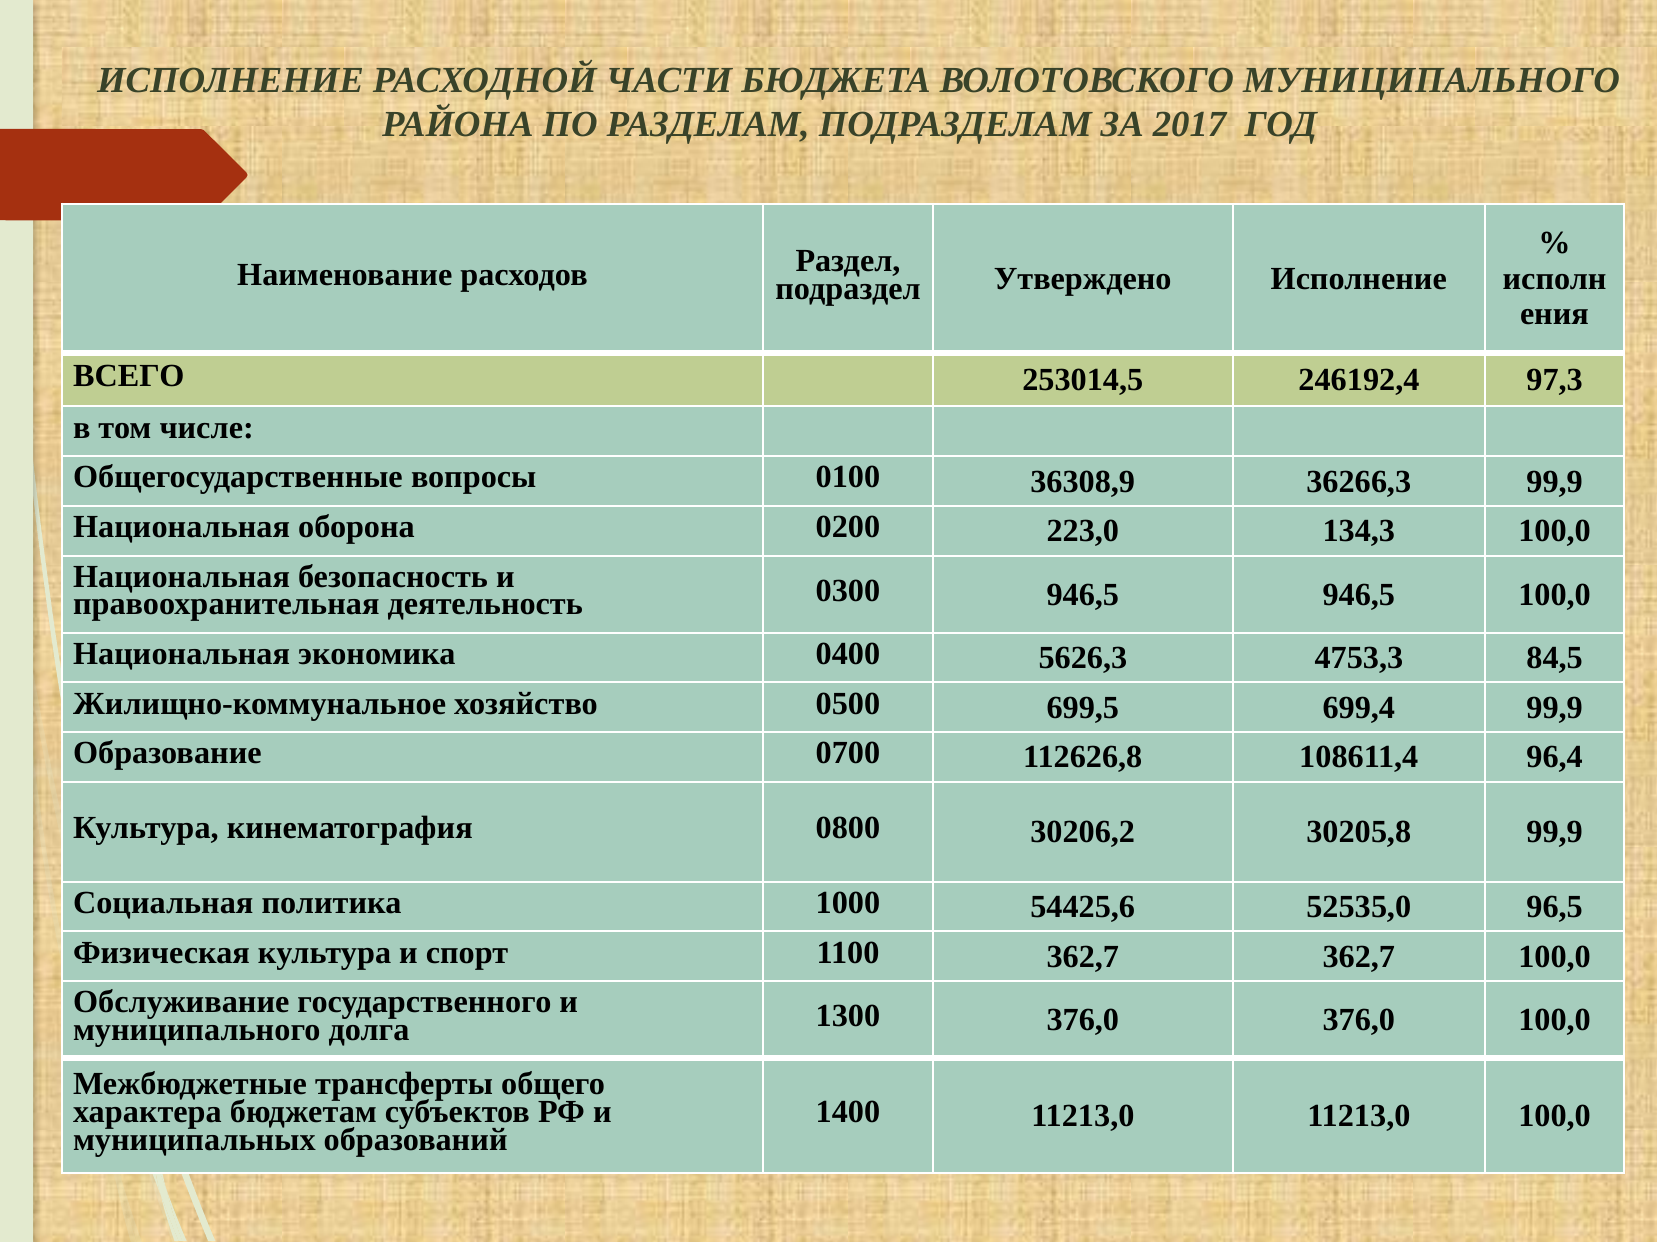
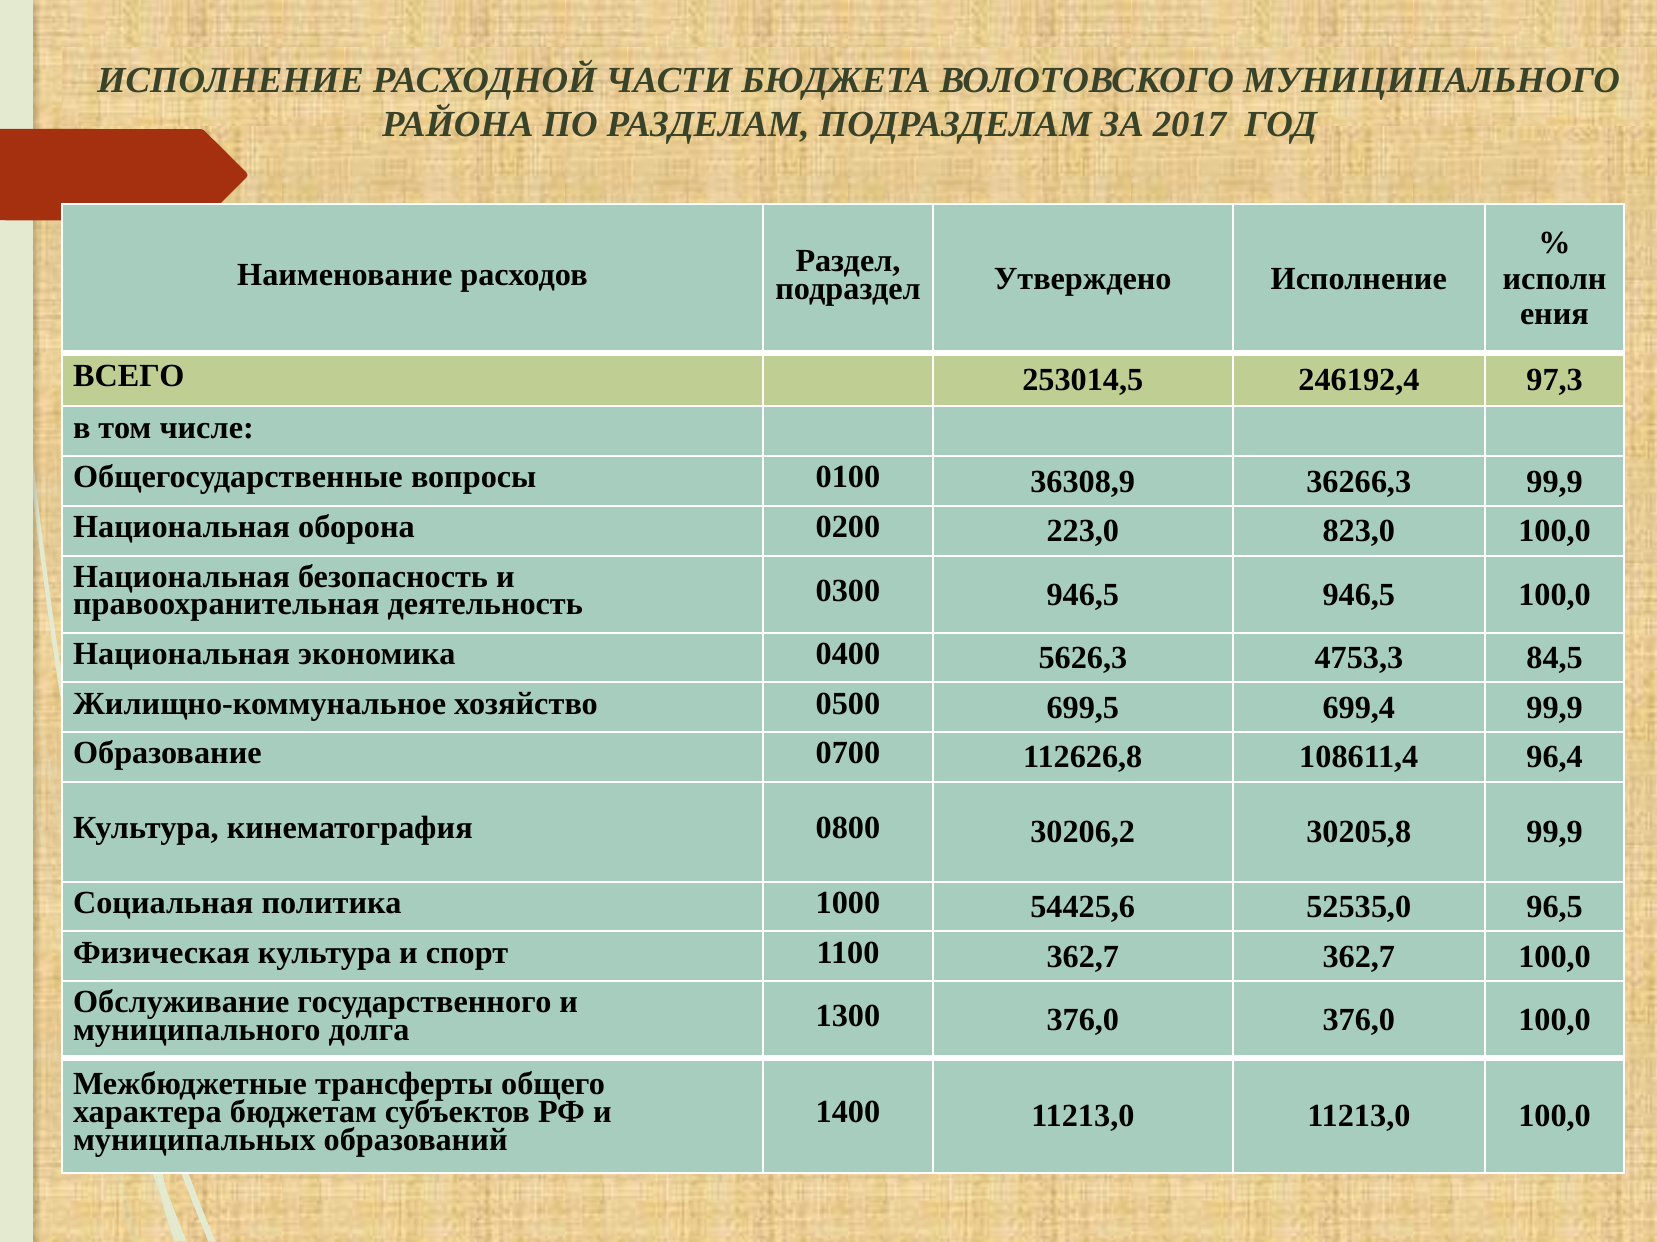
134,3: 134,3 -> 823,0 (1359, 532)
